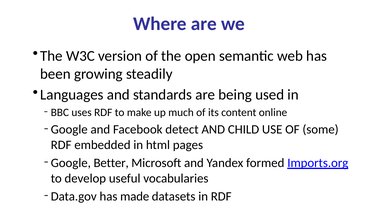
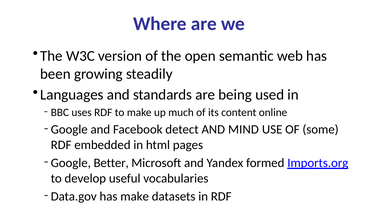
CHILD: CHILD -> MIND (243, 130)
has made: made -> make (135, 196)
